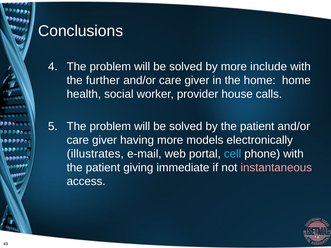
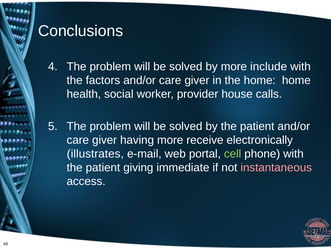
further: further -> factors (103, 80)
models: models -> receive (205, 140)
cell colour: light blue -> light green (233, 154)
